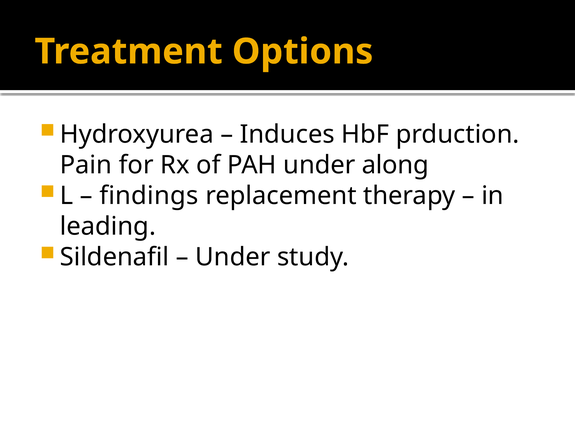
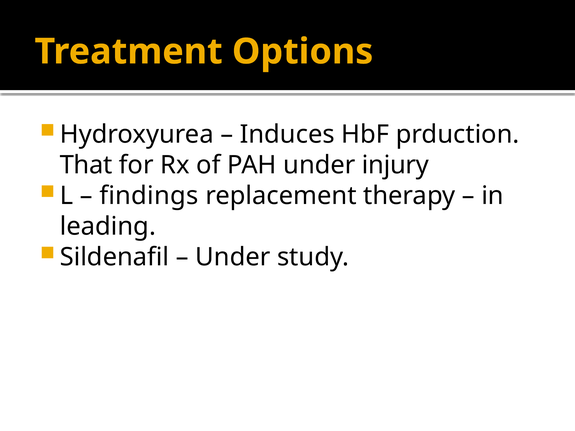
Pain: Pain -> That (86, 165)
along: along -> injury (395, 165)
